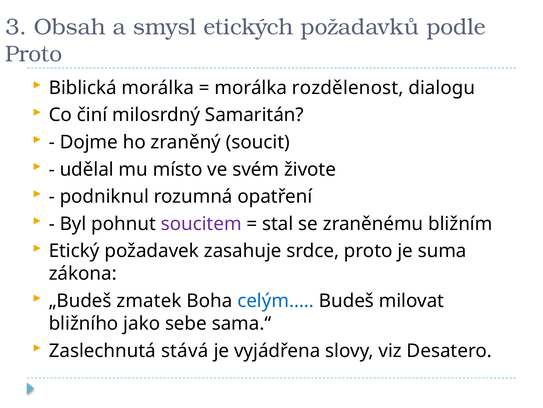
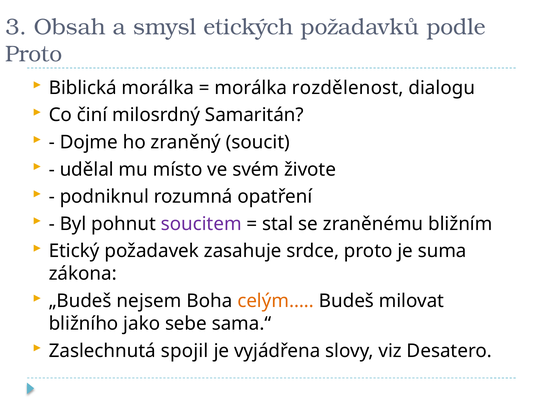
zmatek: zmatek -> nejsem (149, 300)
celým… colour: blue -> orange (276, 300)
stává: stává -> spojil (185, 350)
